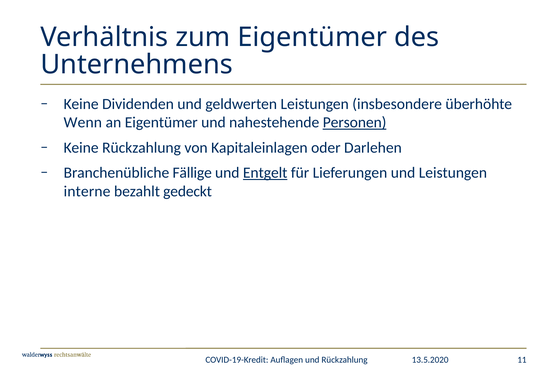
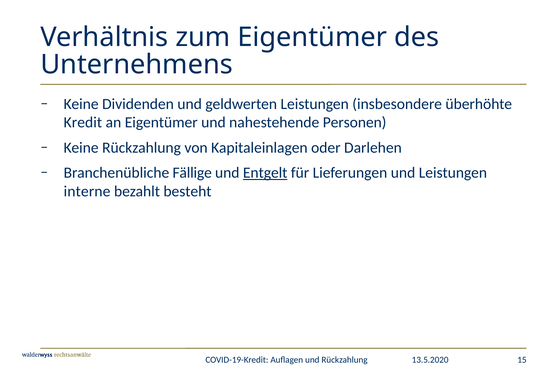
Wenn: Wenn -> Kredit (83, 123)
Personen underline: present -> none (355, 123)
gedeckt: gedeckt -> besteht (187, 192)
11: 11 -> 15 (522, 360)
